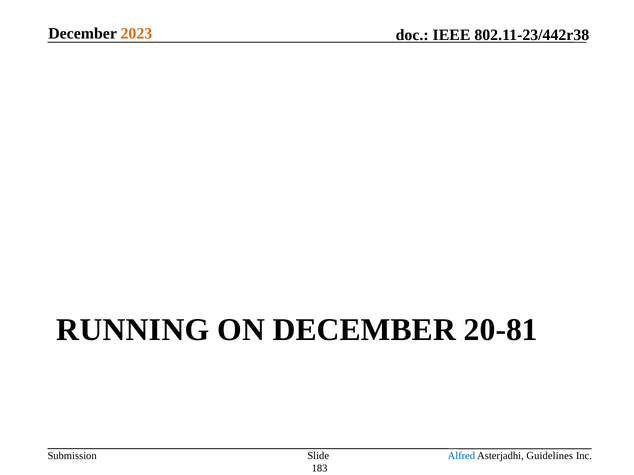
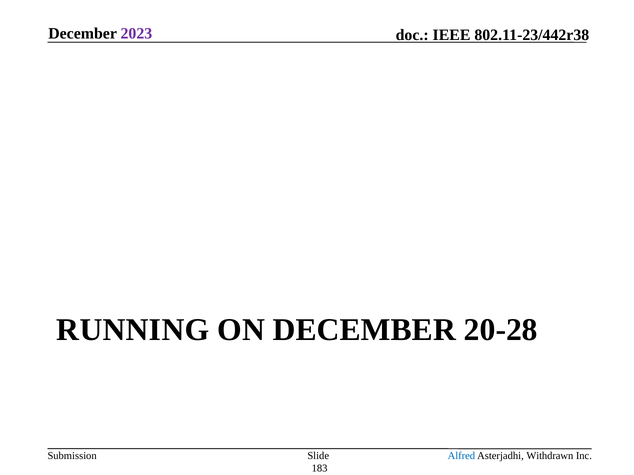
2023 colour: orange -> purple (136, 34)
20-81: 20-81 -> 20-28 (501, 330)
Guidelines: Guidelines -> Withdrawn (550, 456)
